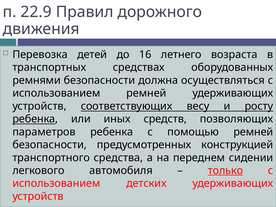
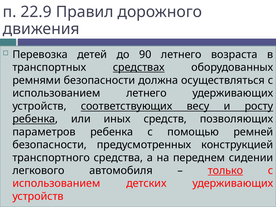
16: 16 -> 90 (145, 55)
средствах underline: none -> present (139, 67)
использованием ремней: ремней -> летнего (146, 93)
